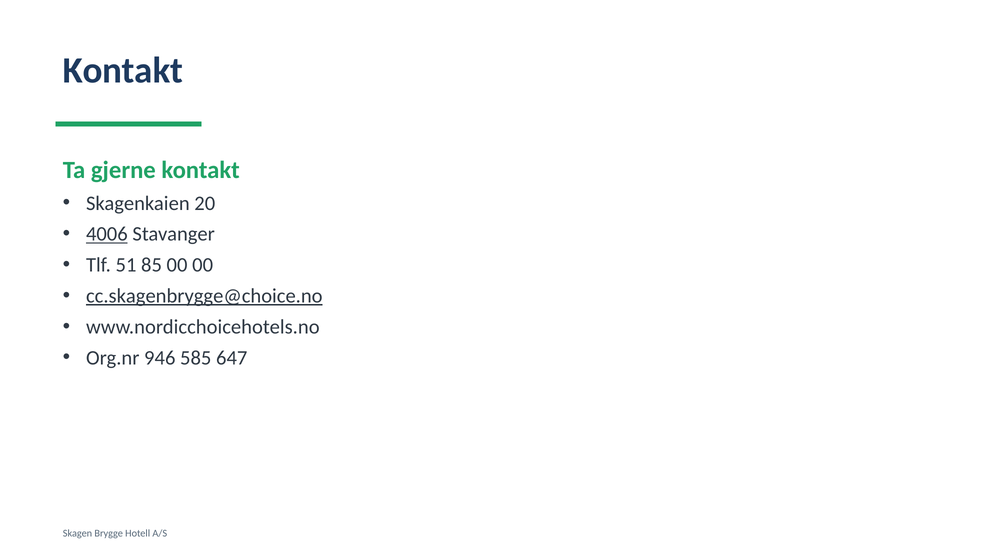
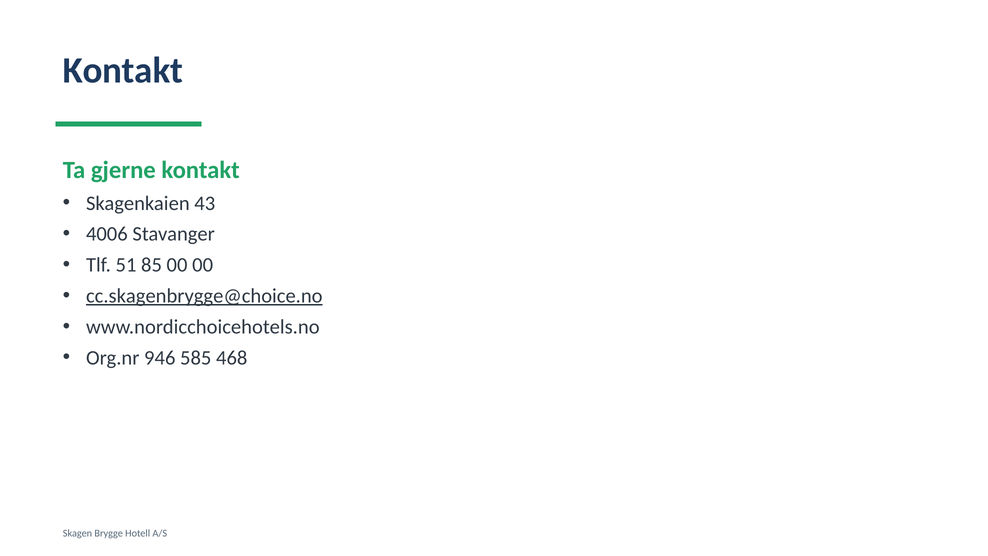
20: 20 -> 43 (205, 203)
4006 underline: present -> none (107, 234)
647: 647 -> 468 (232, 358)
